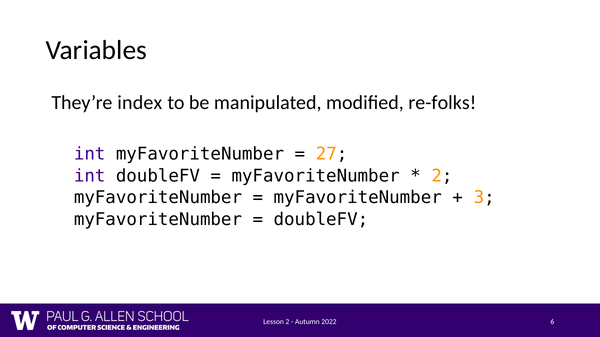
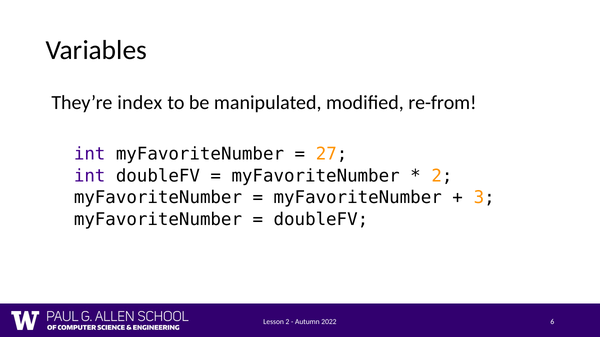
re-folks: re-folks -> re-from (442, 103)
